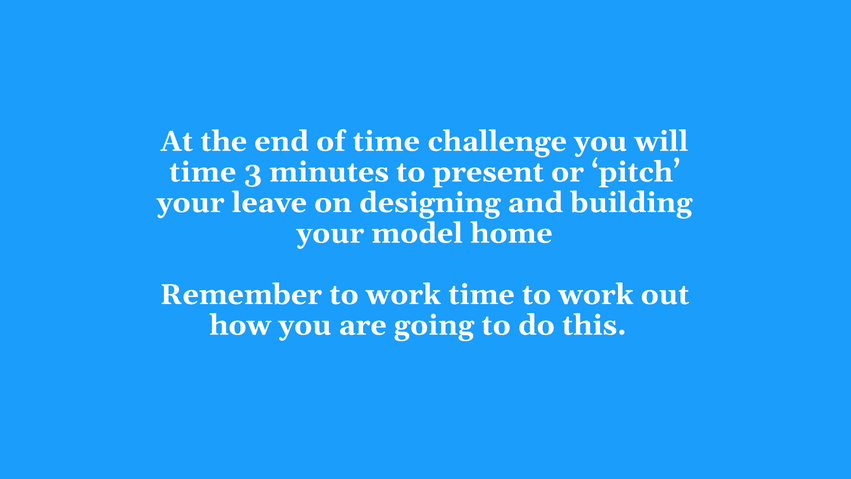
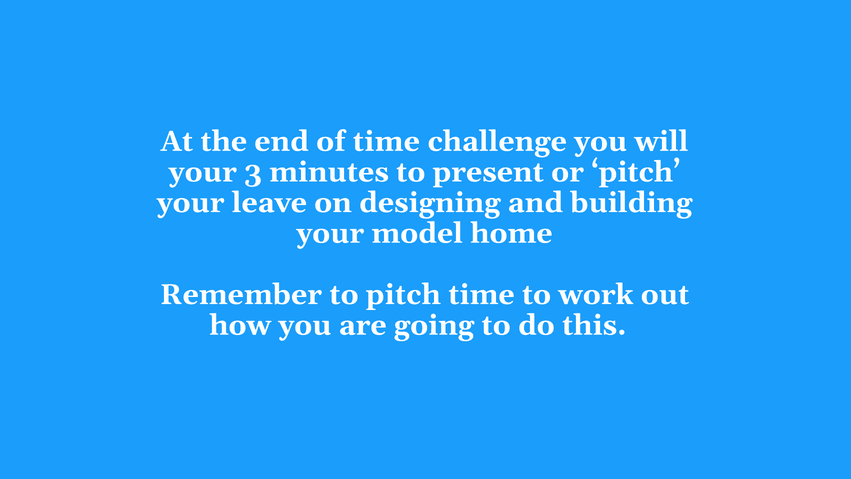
time: time -> your (203, 172)
Remember to work: work -> pitch (403, 294)
